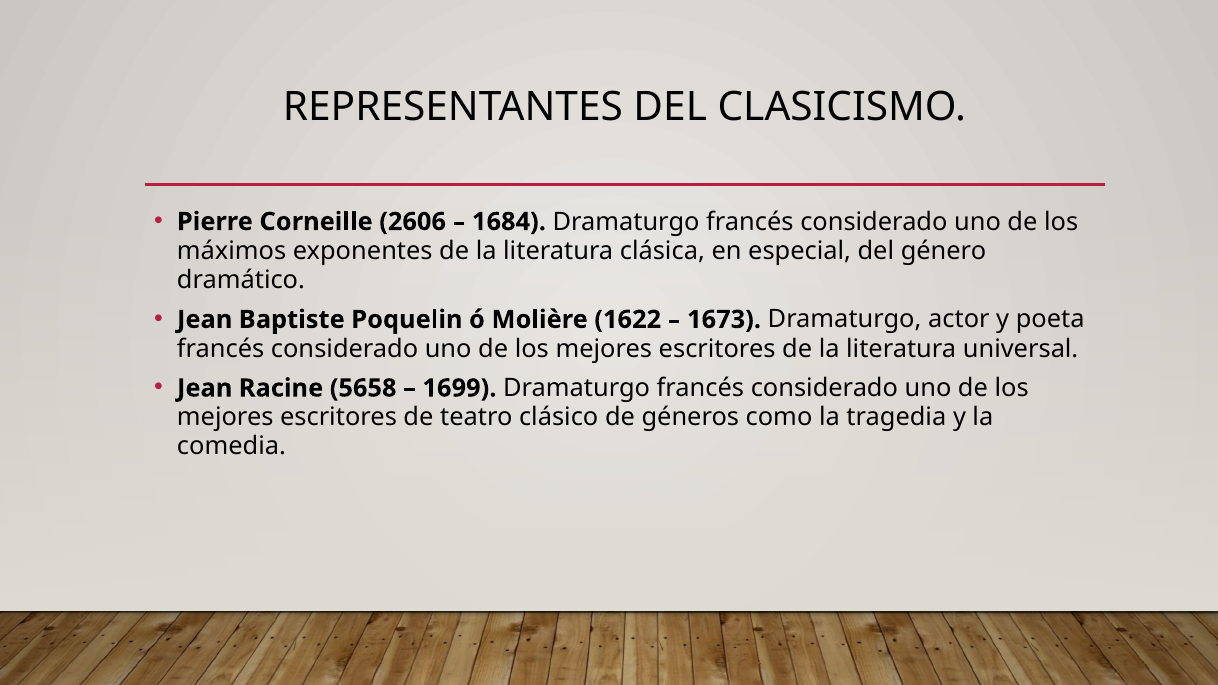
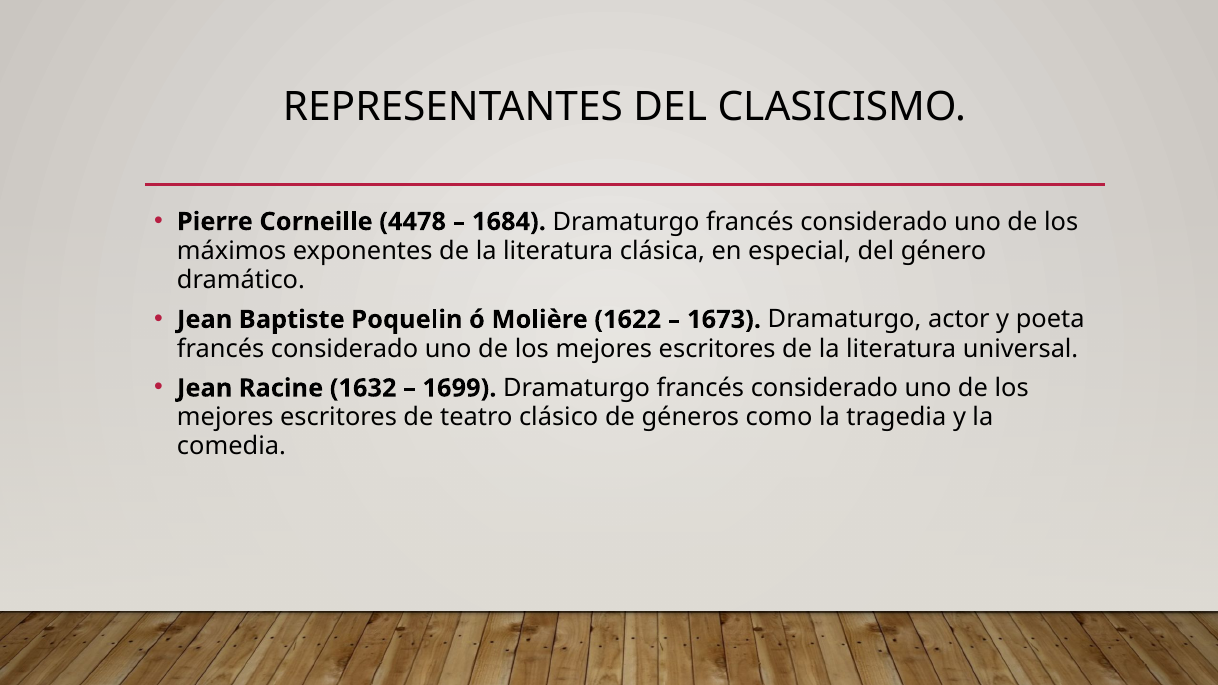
2606: 2606 -> 4478 (413, 222)
5658: 5658 -> 1632 (363, 388)
